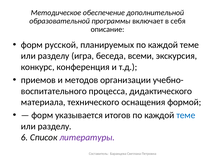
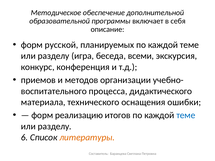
формой: формой -> ошибки (184, 102)
указывается: указывается -> реализацию (79, 115)
литературы colour: purple -> orange (87, 138)
